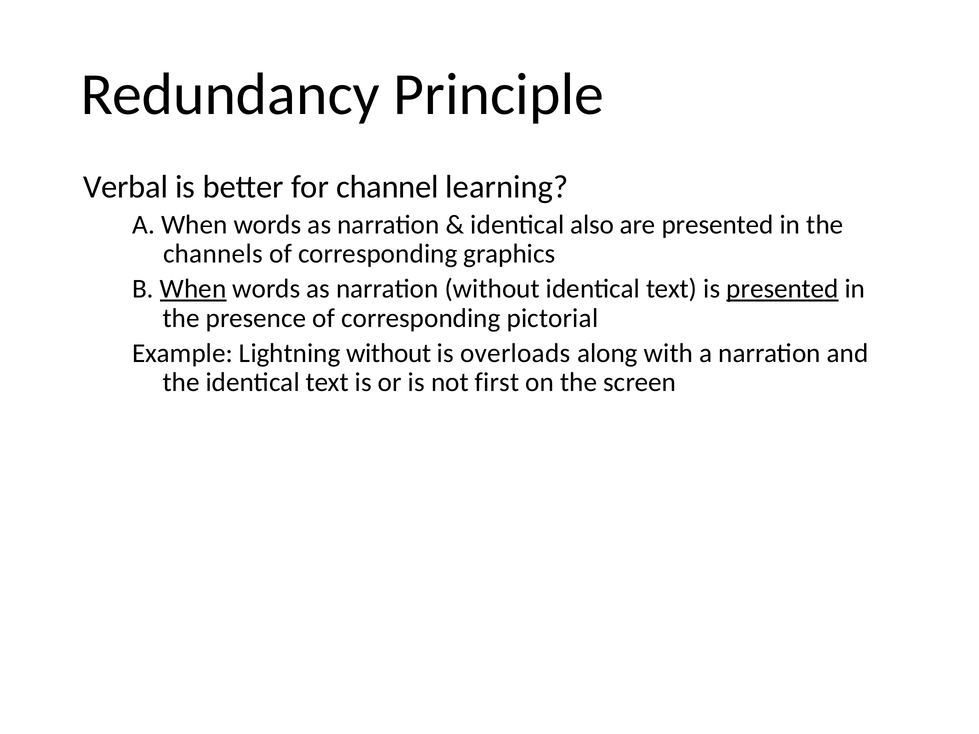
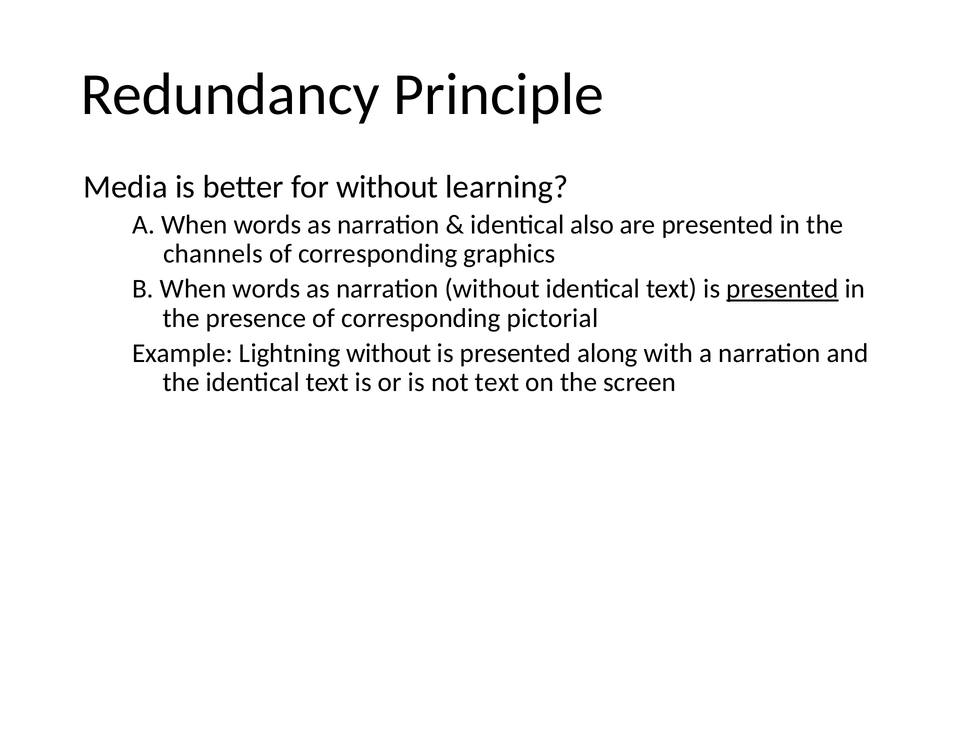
Verbal: Verbal -> Media (125, 187)
for channel: channel -> without (387, 187)
When underline: present -> none (193, 289)
overloads: overloads -> presented (515, 353)
not first: first -> text (497, 383)
